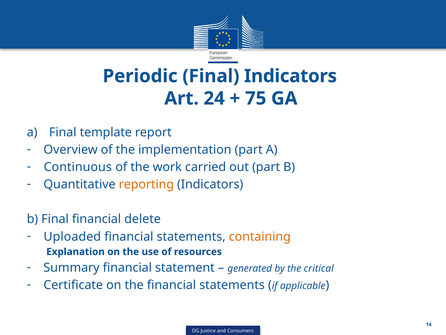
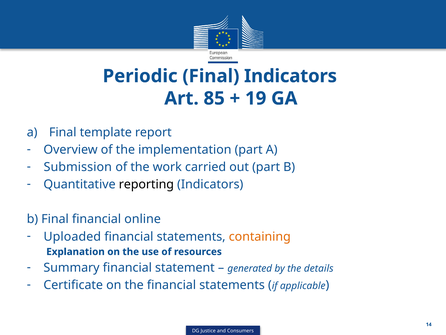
24: 24 -> 85 (214, 98)
75: 75 -> 19 (256, 98)
Continuous: Continuous -> Submission (78, 167)
reporting colour: orange -> black (146, 184)
delete: delete -> online (143, 219)
critical: critical -> details (319, 268)
